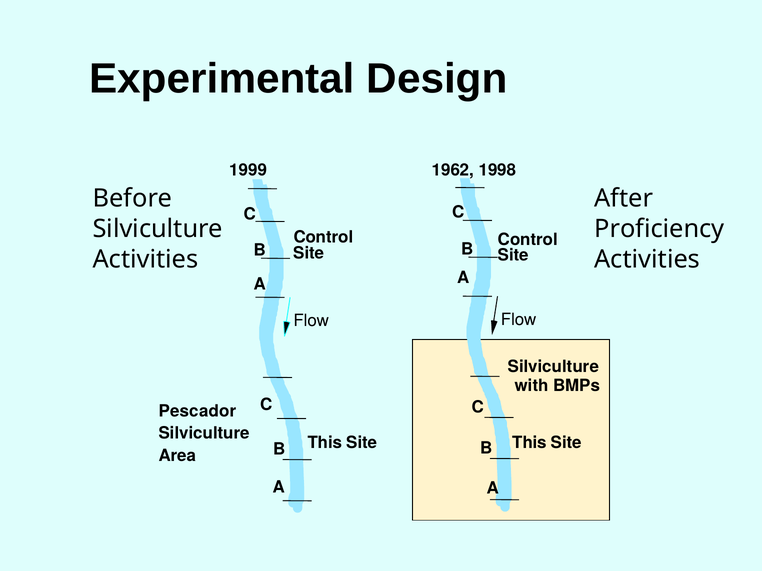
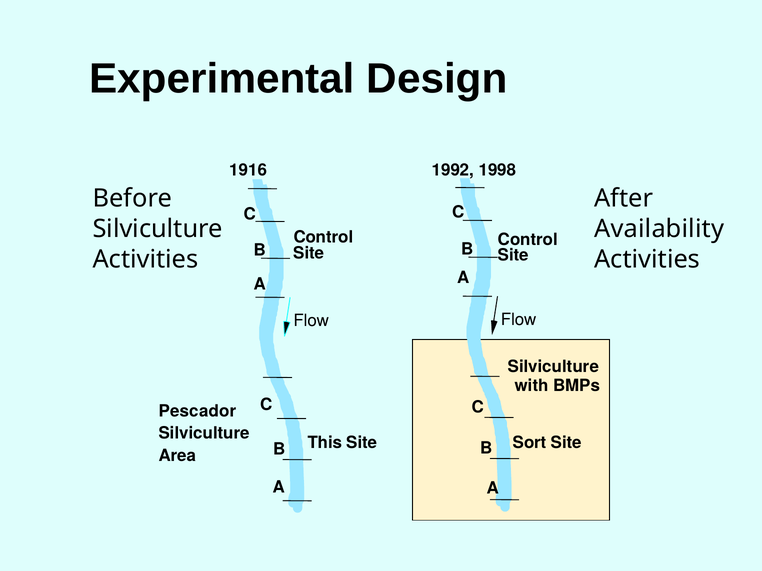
1999: 1999 -> 1916 (248, 170)
1962: 1962 -> 1992 (453, 170)
Proficiency: Proficiency -> Availability (659, 229)
This: This -> Sort (530, 443)
